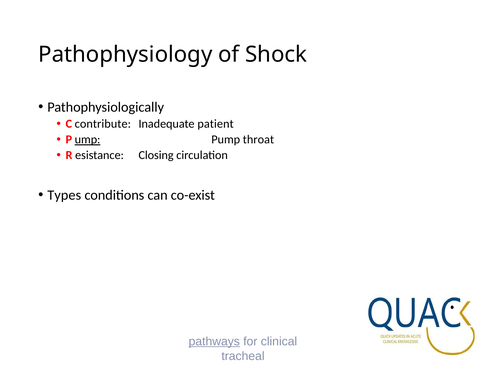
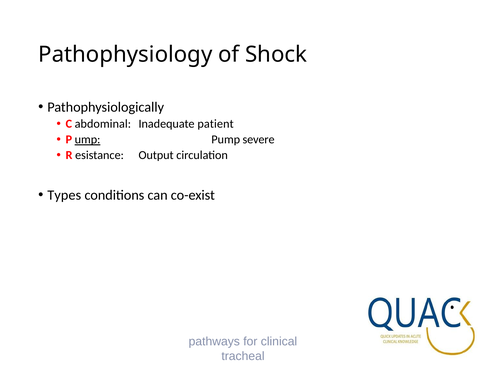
contribute: contribute -> abdominal (103, 124)
throat: throat -> severe (259, 139)
Closing: Closing -> Output (156, 155)
pathways underline: present -> none (214, 341)
